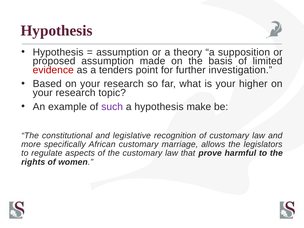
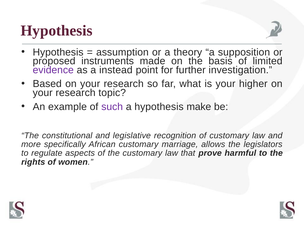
proposed assumption: assumption -> instruments (108, 61)
evidence colour: red -> purple (53, 70)
tenders: tenders -> instead (116, 70)
